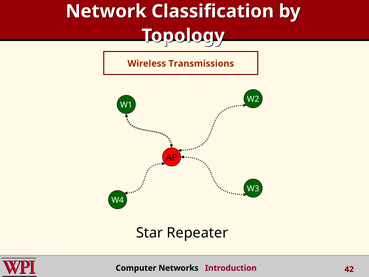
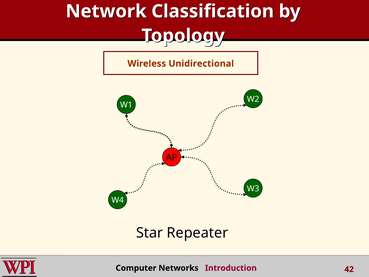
Transmissions: Transmissions -> Unidirectional (201, 64)
